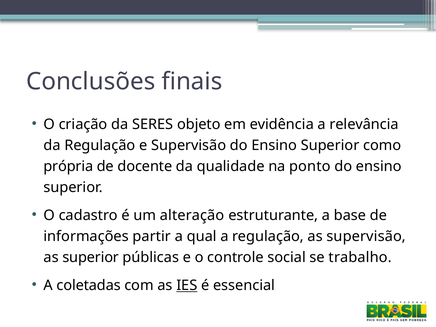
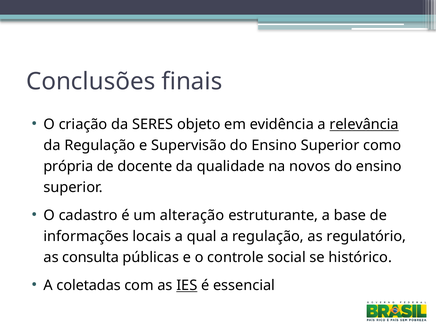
relevância underline: none -> present (364, 124)
ponto: ponto -> novos (310, 166)
partir: partir -> locais (152, 236)
as supervisão: supervisão -> regulatório (366, 236)
as superior: superior -> consulta (91, 257)
trabalho: trabalho -> histórico (360, 257)
